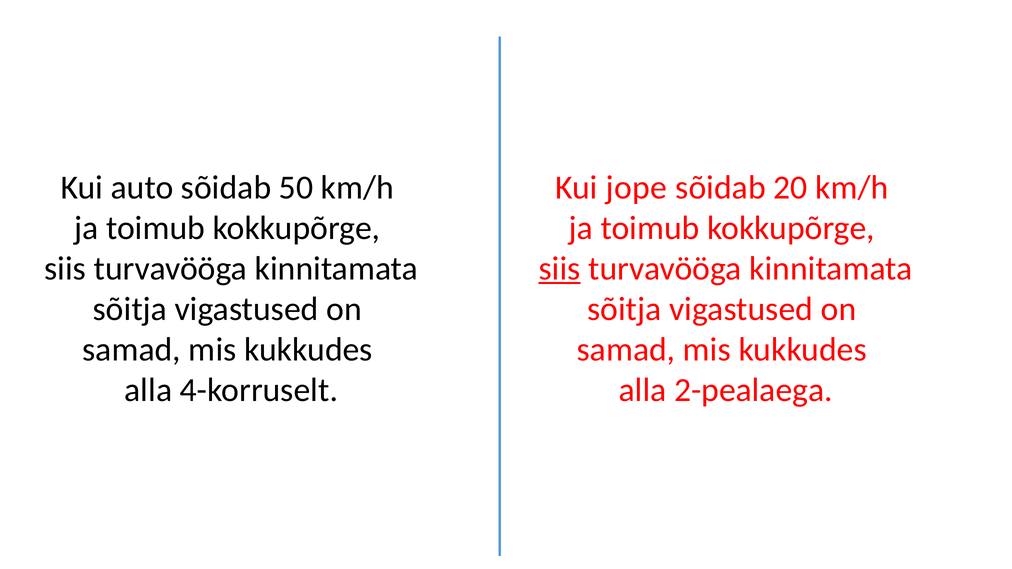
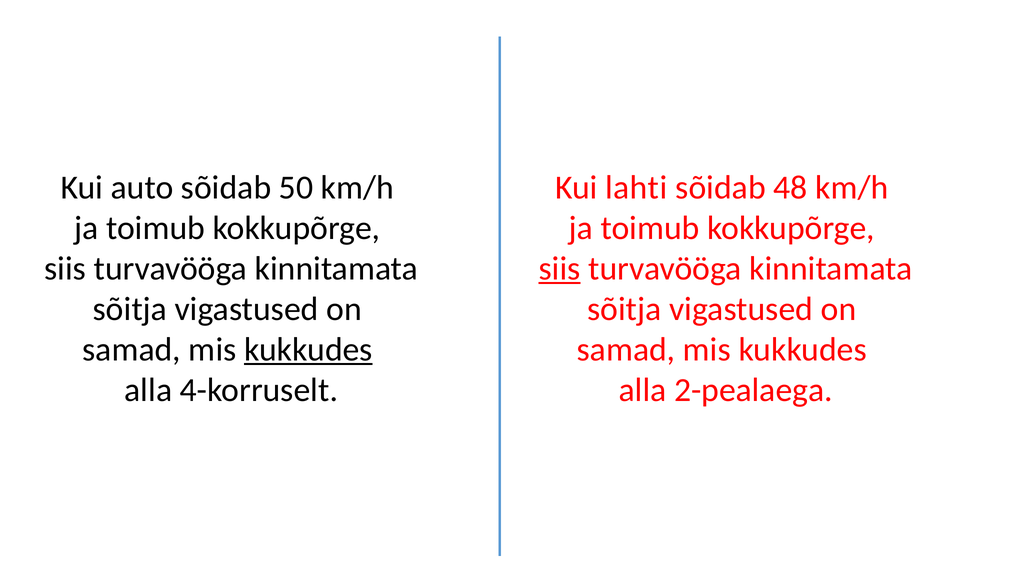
jope: jope -> lahti (636, 188)
20: 20 -> 48 (790, 188)
kukkudes underline: none -> present (308, 350)
